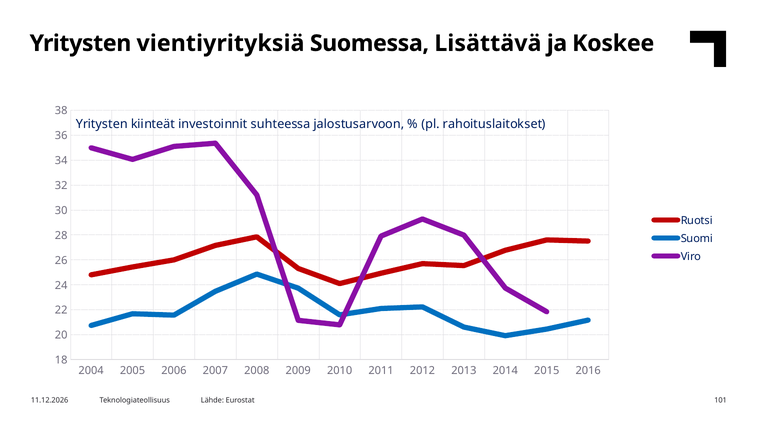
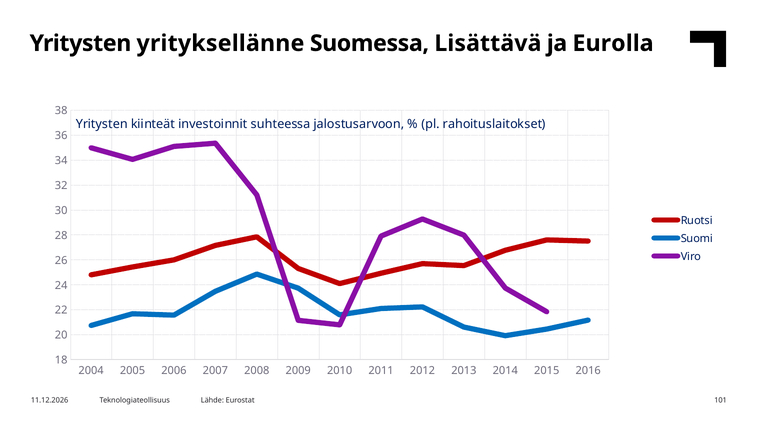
vientiyrityksiä: vientiyrityksiä -> yrityksellänne (220, 43)
Koskee: Koskee -> Eurolla (613, 43)
